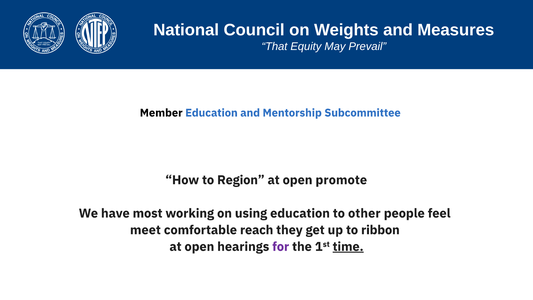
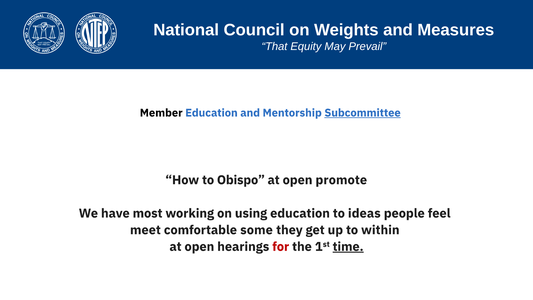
Subcommittee underline: none -> present (363, 113)
Region: Region -> Obispo (241, 180)
other: other -> ideas (364, 213)
reach: reach -> some (257, 230)
ribbon: ribbon -> within (380, 230)
for colour: purple -> red (281, 247)
